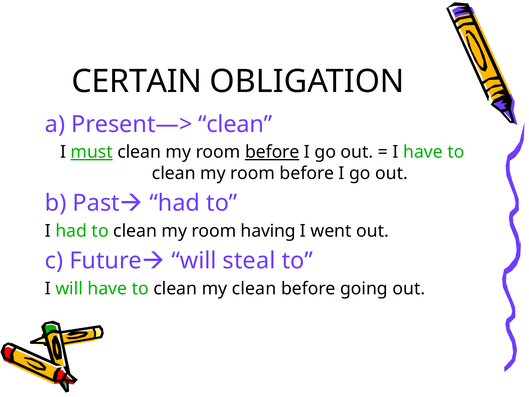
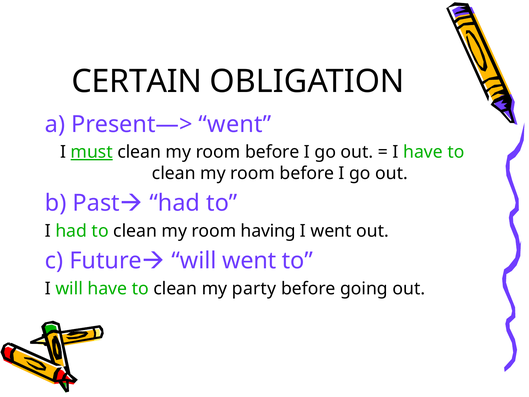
Present—> clean: clean -> went (235, 124)
before underline: present -> none (272, 152)
will steal: steal -> went (249, 261)
my clean: clean -> party (254, 288)
